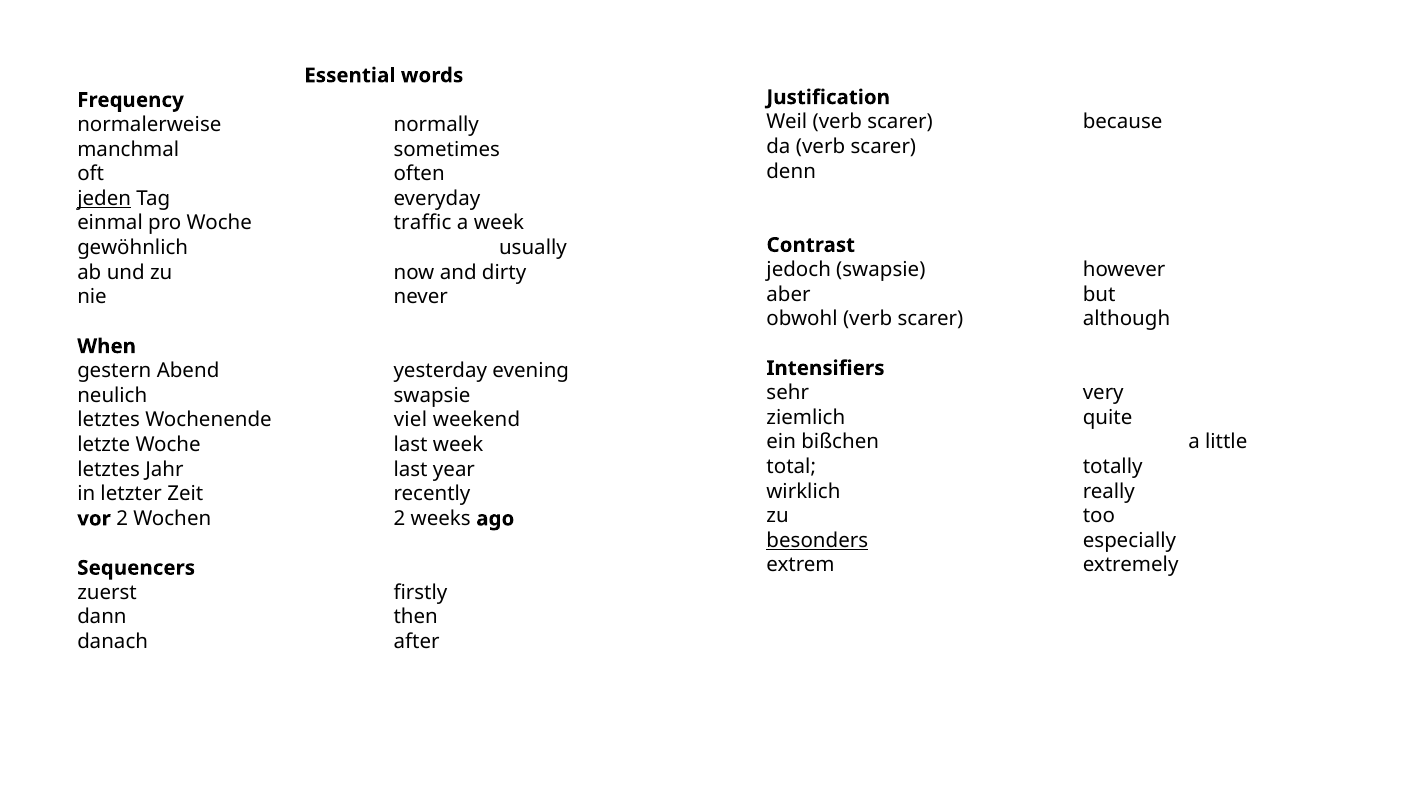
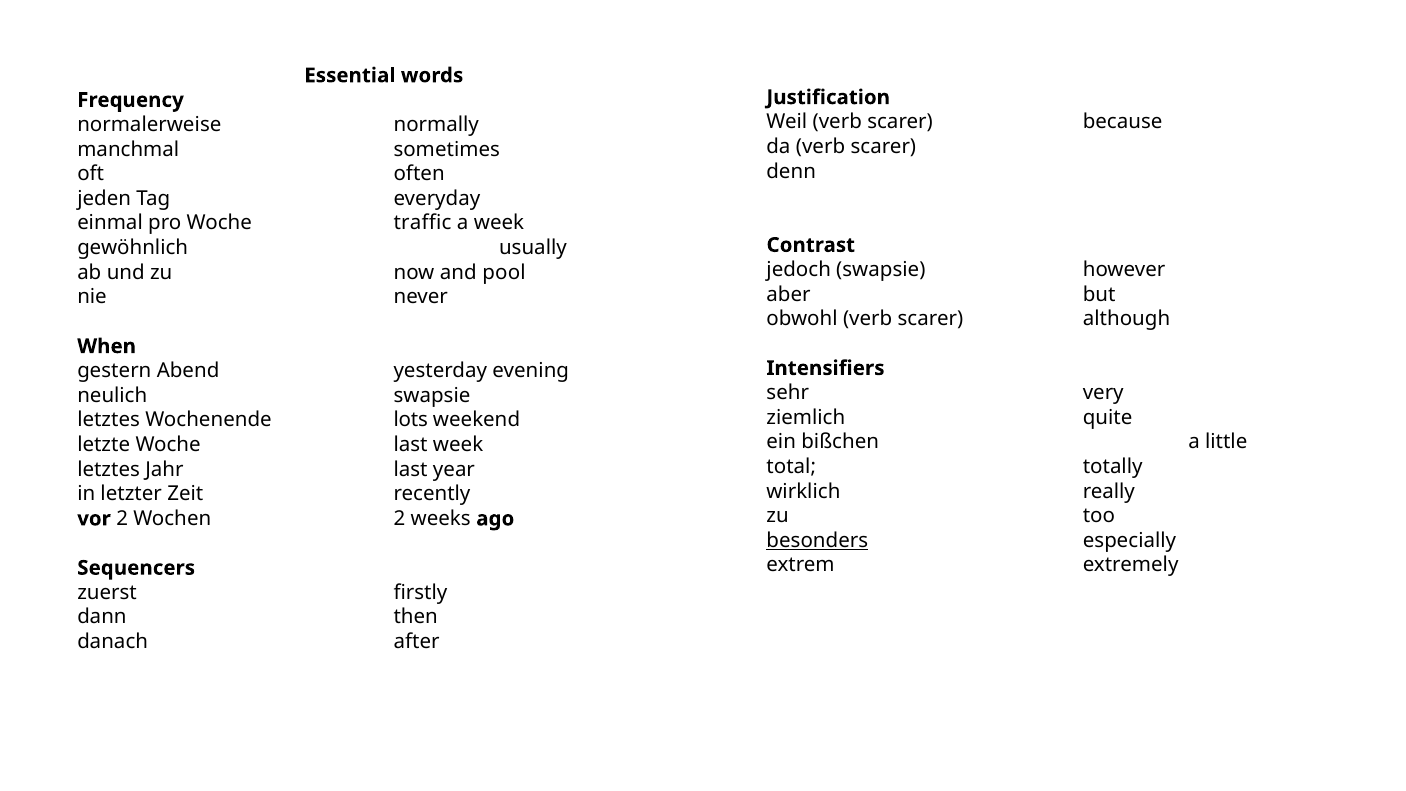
jeden underline: present -> none (104, 199)
dirty: dirty -> pool (504, 272)
viel: viel -> lots (411, 420)
